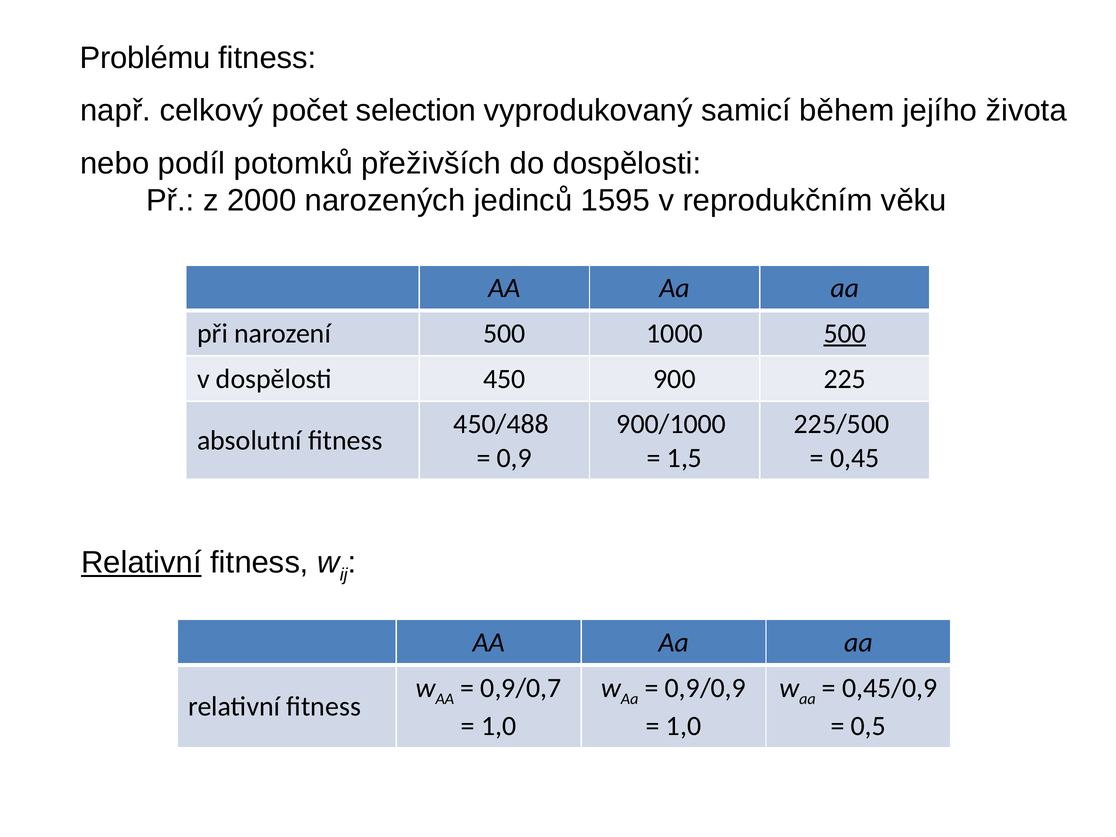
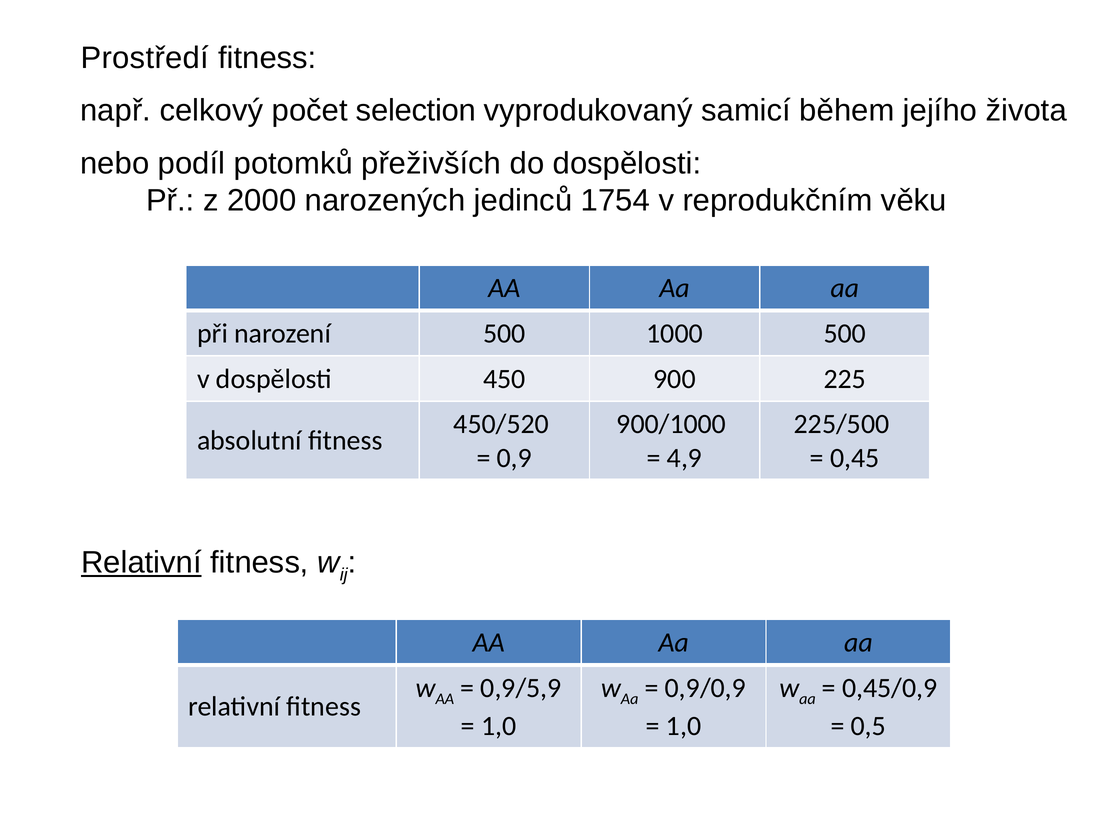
Problému: Problému -> Prostředí (145, 58)
1595: 1595 -> 1754 (615, 201)
500 underline: present -> none (845, 334)
450/488: 450/488 -> 450/520 (501, 424)
1,5: 1,5 -> 4,9 (684, 458)
0,9/0,7: 0,9/0,7 -> 0,9/5,9 (521, 688)
